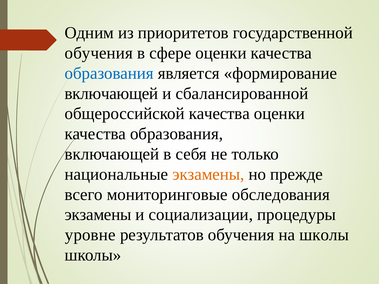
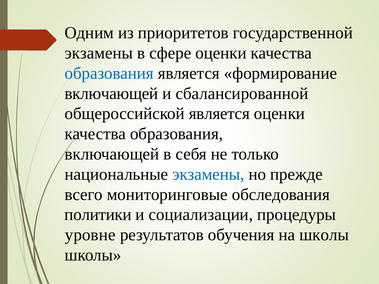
обучения: обучения -> экзамены (99, 53)
общероссийской качества: качества -> является (219, 114)
экзамены colour: orange -> blue (208, 174)
экзамены: экзамены -> политики (98, 215)
